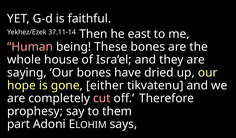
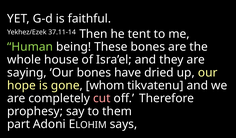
east: east -> tent (139, 34)
Human colour: pink -> light green (30, 47)
either: either -> whom (105, 86)
